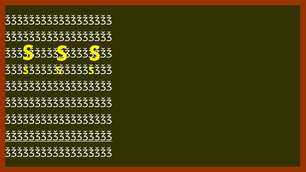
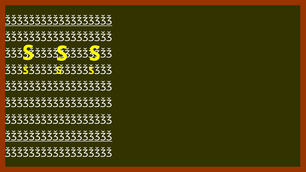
ǮǮǮǮǮǮǮǮǮǮǮǮǮǮǮǮǮǮ underline: none -> present (59, 21)
